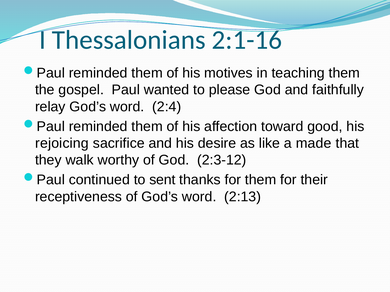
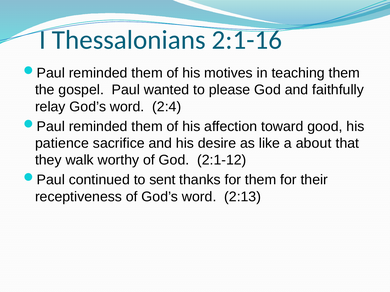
rejoicing: rejoicing -> patience (62, 143)
made: made -> about (314, 143)
2:3-12: 2:3-12 -> 2:1-12 (222, 160)
